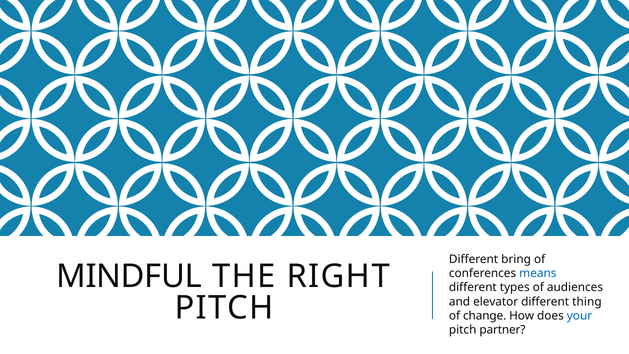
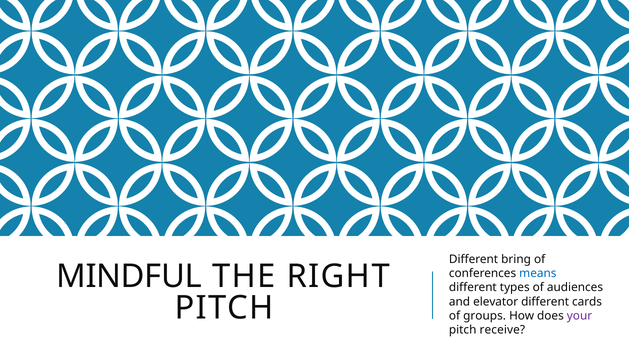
thing: thing -> cards (587, 302)
change: change -> groups (485, 316)
your colour: blue -> purple (580, 316)
partner: partner -> receive (502, 330)
